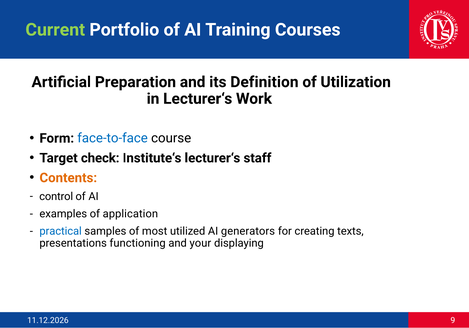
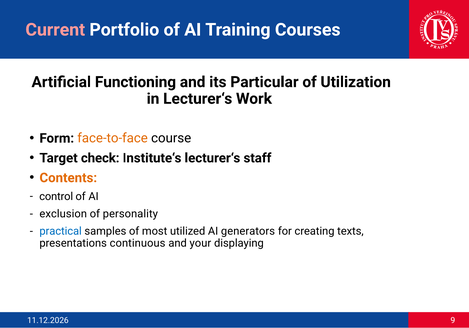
Current colour: light green -> pink (55, 30)
Preparation: Preparation -> Functioning (135, 82)
Definition: Definition -> Particular (264, 82)
face-to-face colour: blue -> orange (113, 138)
examples: examples -> exclusion (63, 214)
application: application -> personality (130, 214)
functioning: functioning -> continuous (138, 243)
